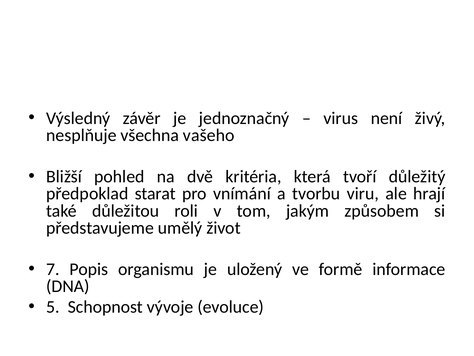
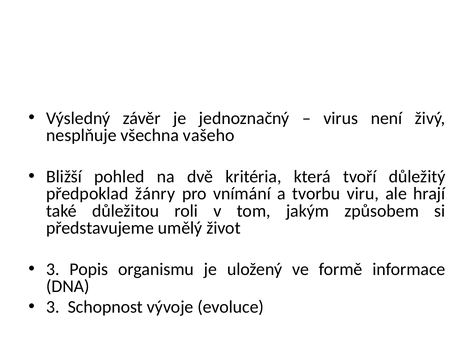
starat: starat -> žánry (155, 193)
7: 7 -> 3 (53, 269)
5: 5 -> 3 (53, 307)
